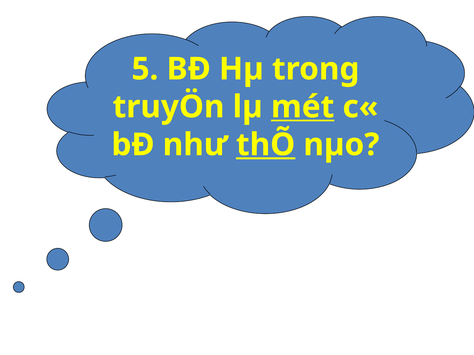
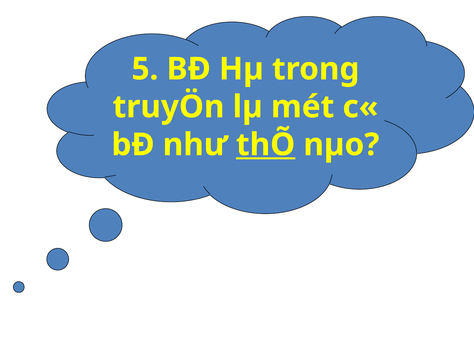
mét underline: present -> none (303, 107)
